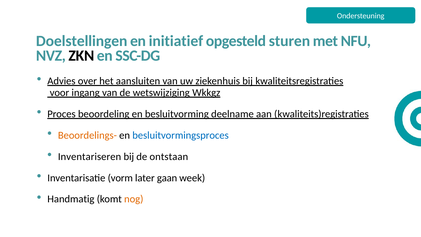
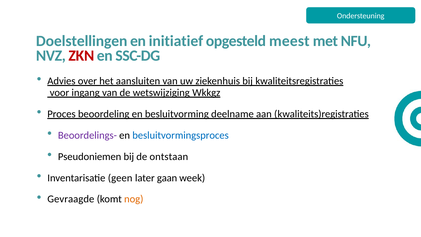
sturen: sturen -> meest (289, 41)
ZKN colour: black -> red (81, 56)
Beoordelings- colour: orange -> purple (87, 135)
Inventariseren: Inventariseren -> Pseudoniemen (90, 157)
vorm: vorm -> geen (120, 178)
Handmatig: Handmatig -> Gevraagde (71, 199)
